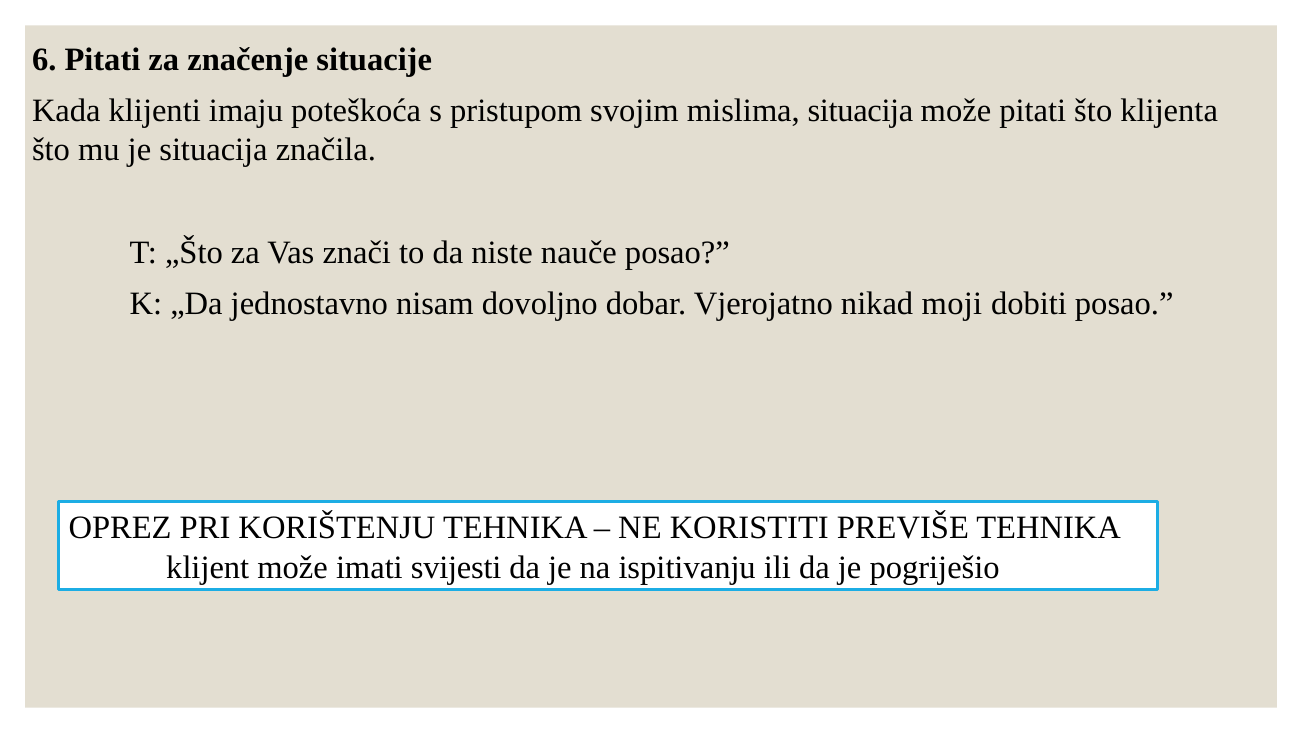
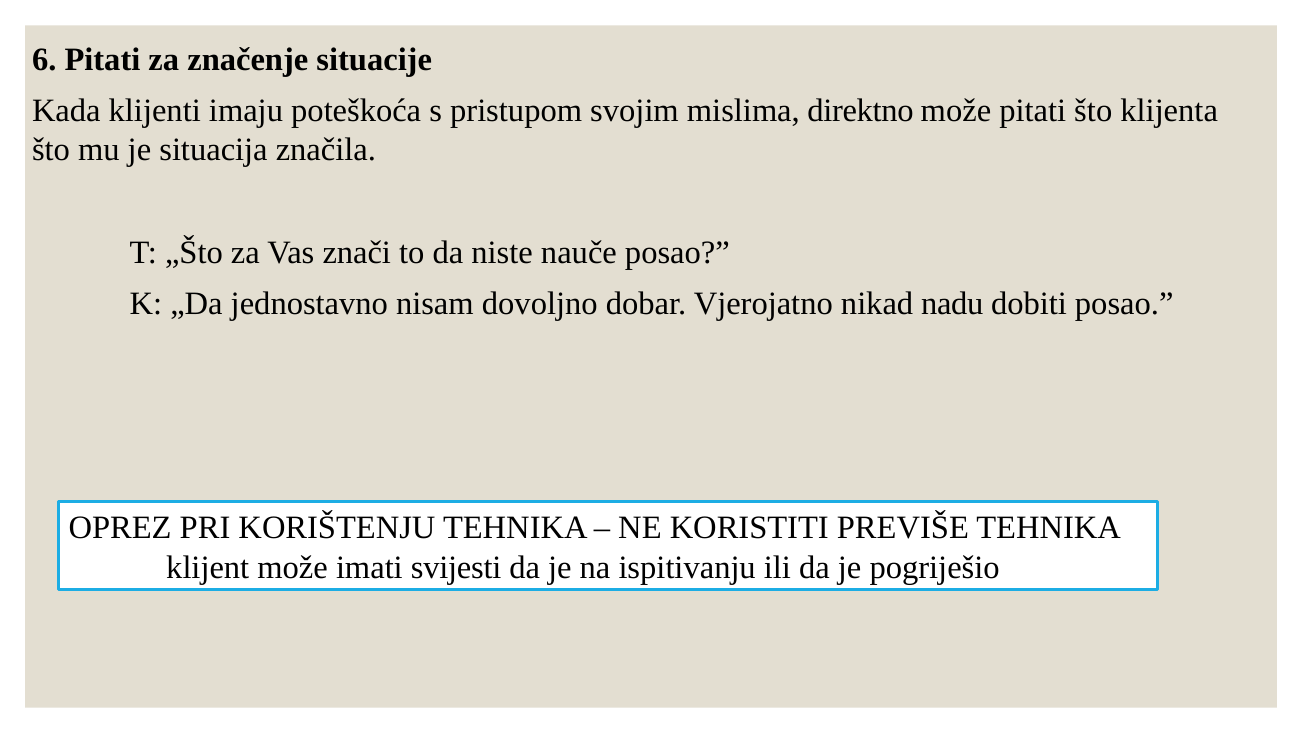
mislima situacija: situacija -> direktno (860, 111)
moji: moji -> nadu (952, 304)
